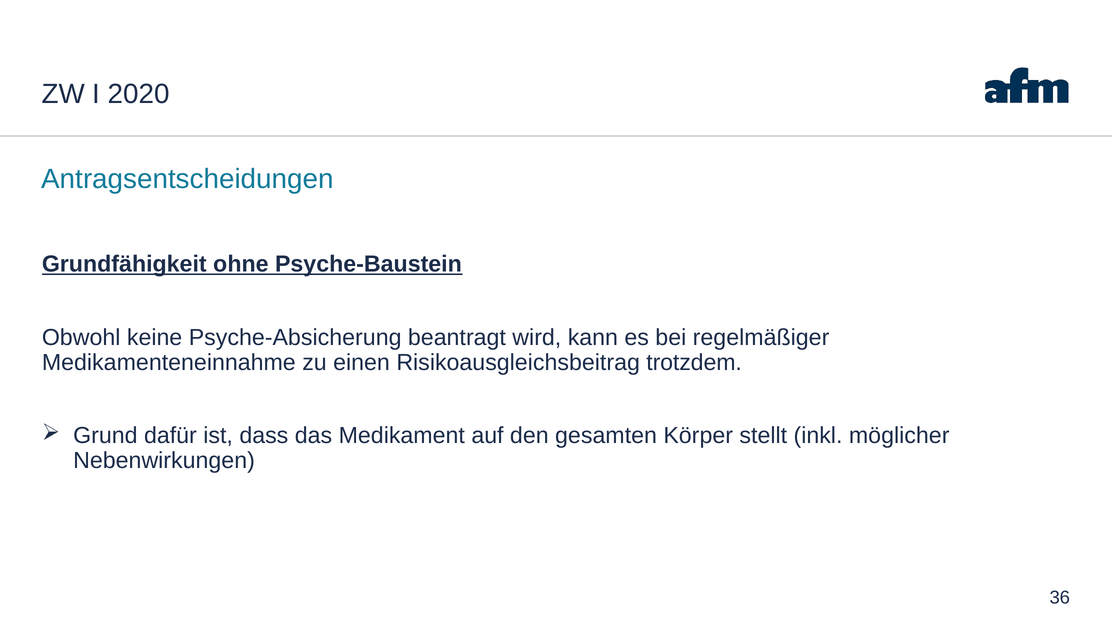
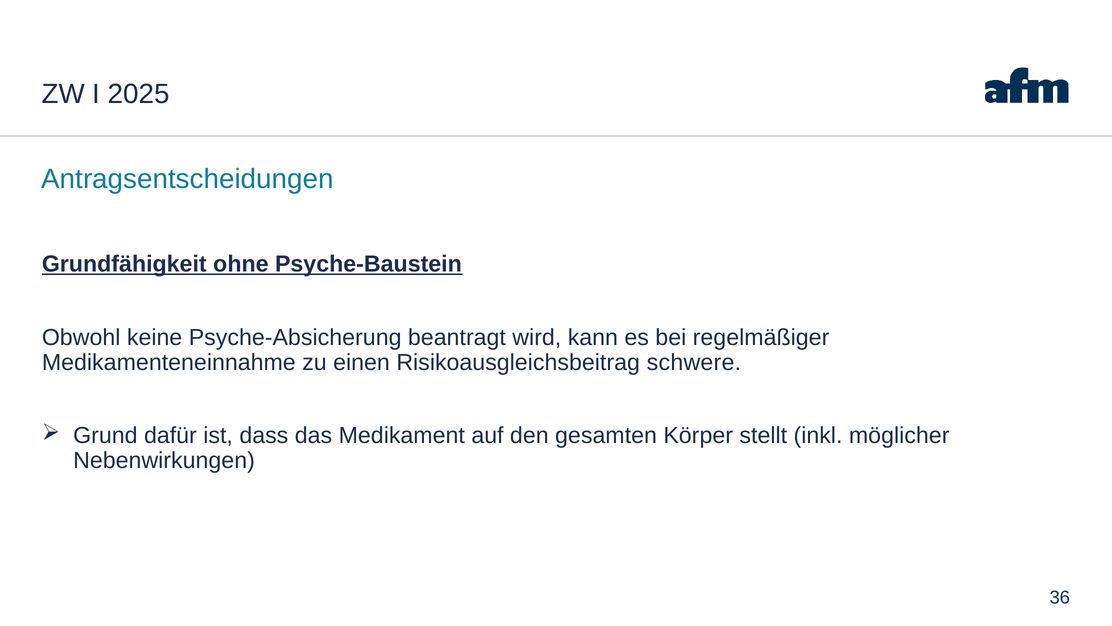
2020: 2020 -> 2025 (139, 94)
trotzdem: trotzdem -> schwere (694, 362)
